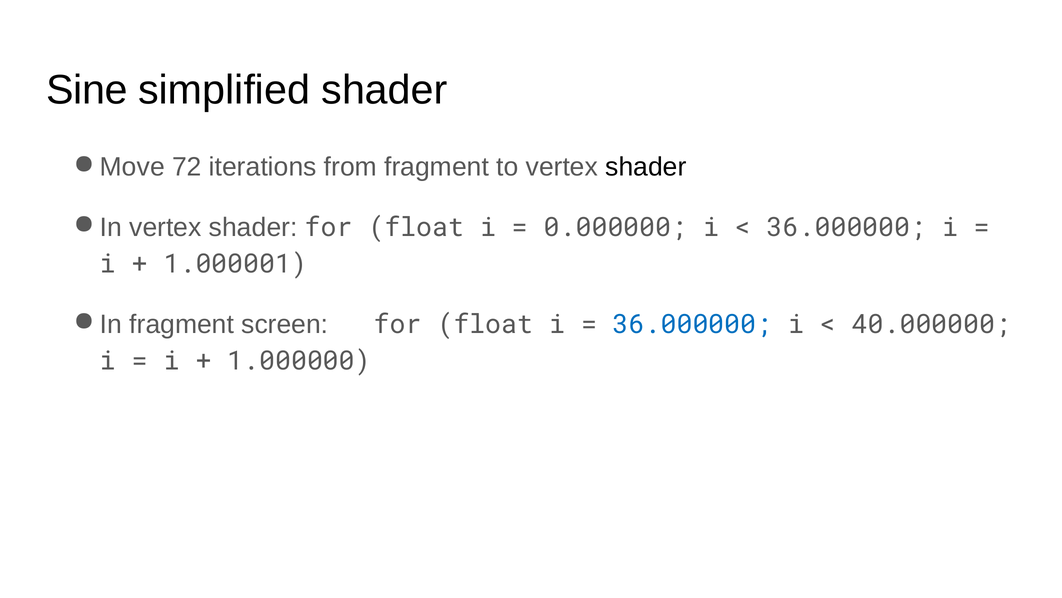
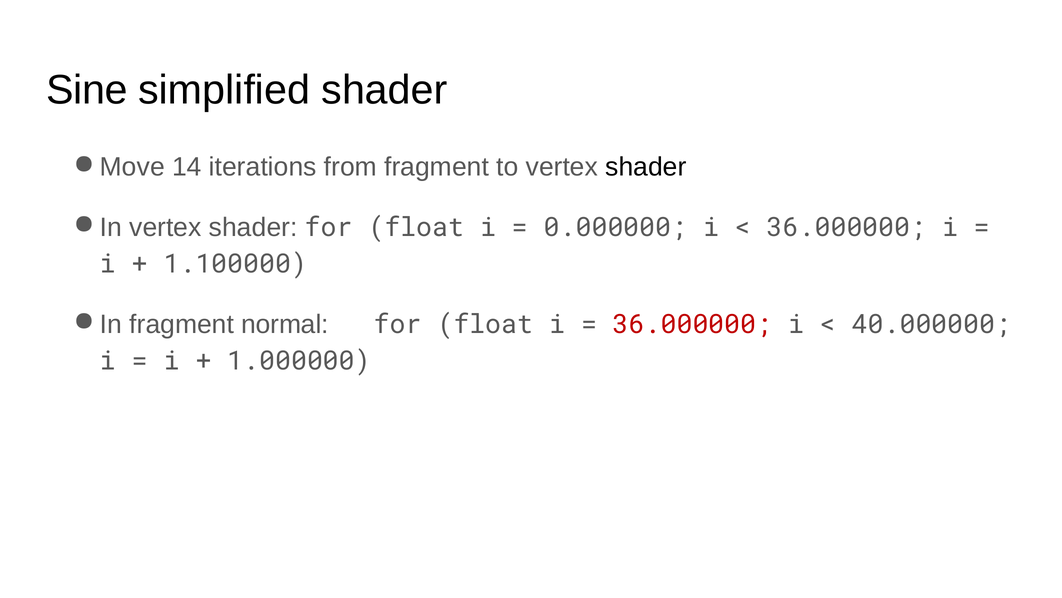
72: 72 -> 14 (187, 167)
1.000001: 1.000001 -> 1.100000 (235, 264)
screen: screen -> normal (285, 324)
36.000000 colour: blue -> red (693, 324)
